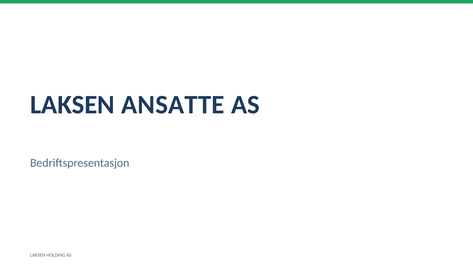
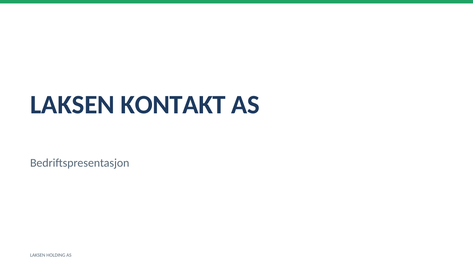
ANSATTE: ANSATTE -> KONTAKT (173, 105)
